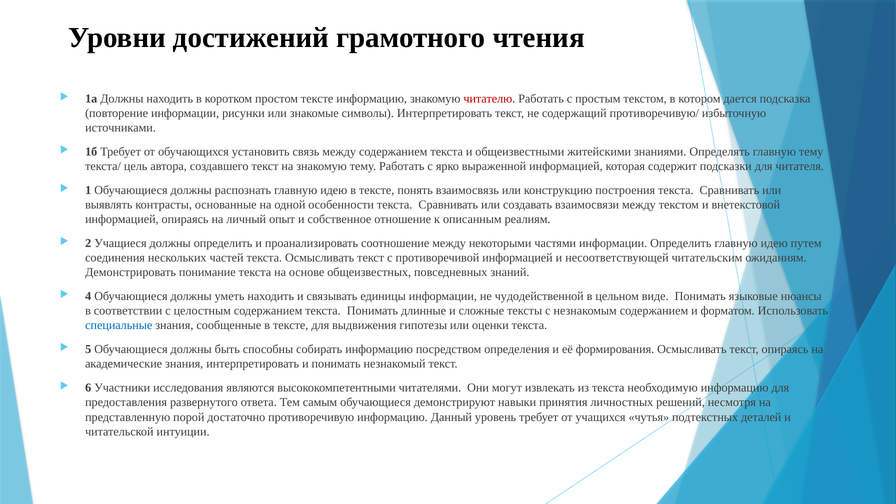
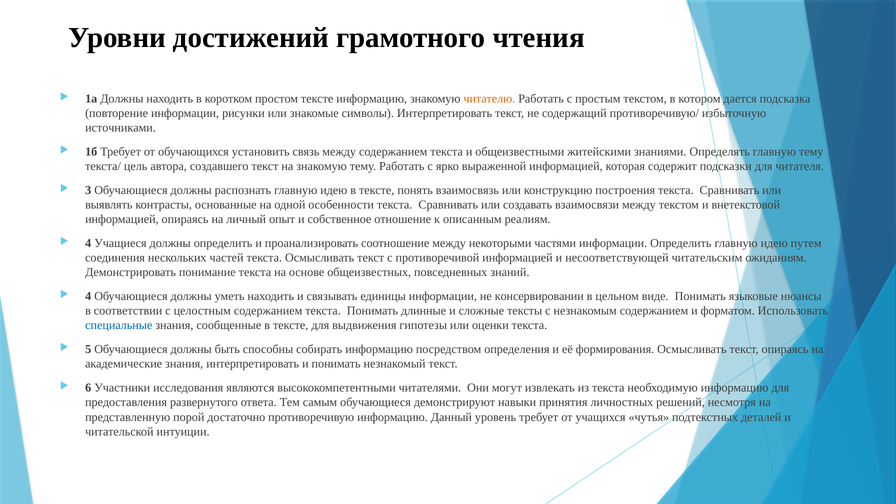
читателю colour: red -> orange (489, 99)
1: 1 -> 3 (88, 190)
2: 2 -> 4 (88, 243)
чудодейственной: чудодейственной -> консервировании (539, 296)
